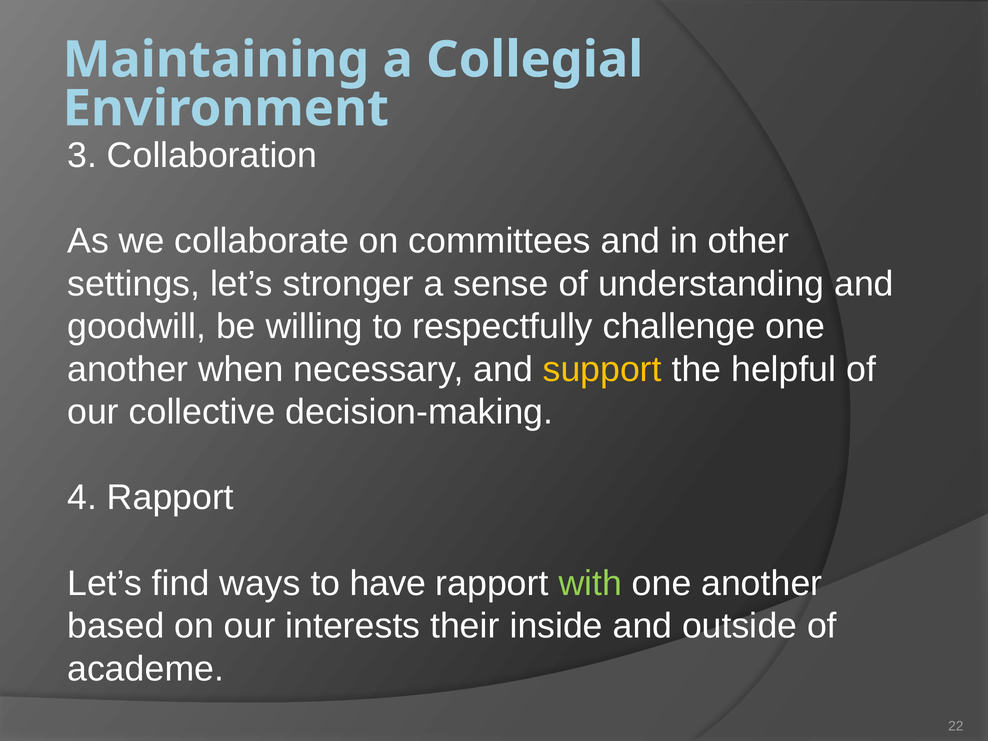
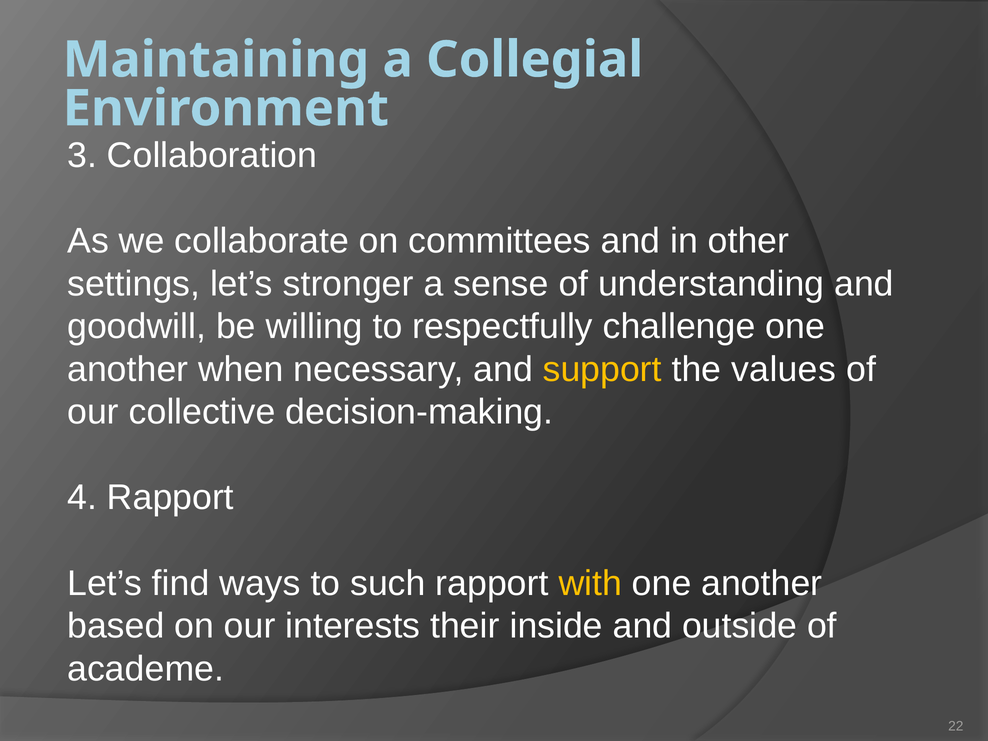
helpful: helpful -> values (784, 369)
have: have -> such (388, 583)
with colour: light green -> yellow (590, 583)
